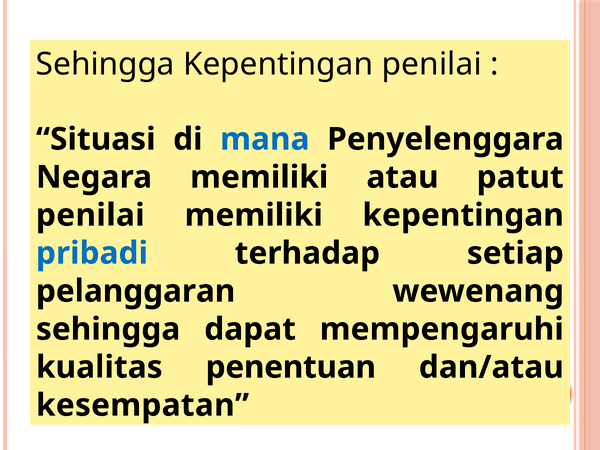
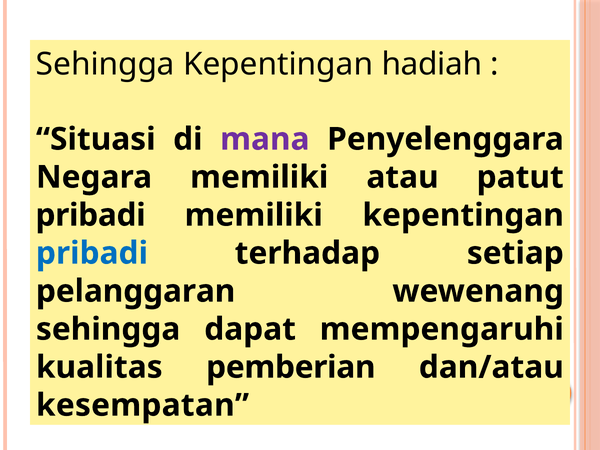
Kepentingan penilai: penilai -> hadiah (432, 64)
mana colour: blue -> purple (265, 139)
penilai: penilai -> pribadi (91, 215)
penentuan: penentuan -> pemberian (291, 367)
